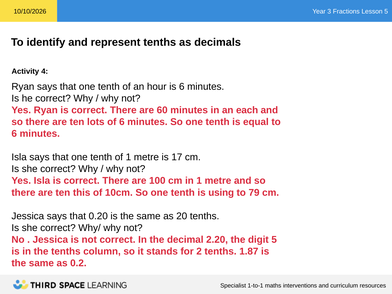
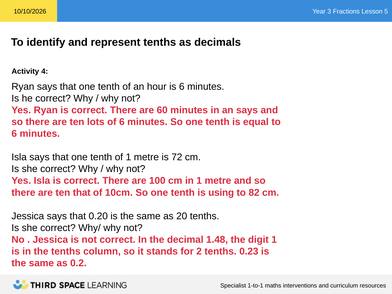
an each: each -> says (247, 110)
17: 17 -> 72 (177, 157)
ten this: this -> that (82, 193)
79: 79 -> 82 (254, 193)
2.20: 2.20 -> 1.48 (217, 240)
digit 5: 5 -> 1 (274, 240)
1.87: 1.87 -> 0.23 (249, 251)
